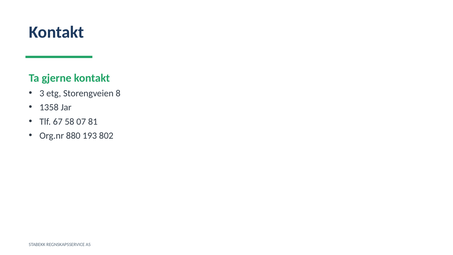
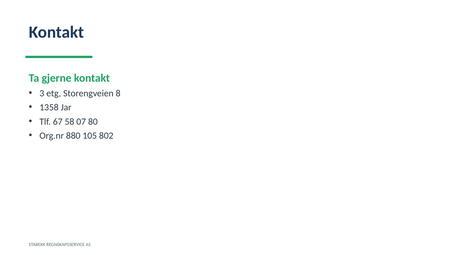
81: 81 -> 80 (93, 121)
193: 193 -> 105 (90, 136)
